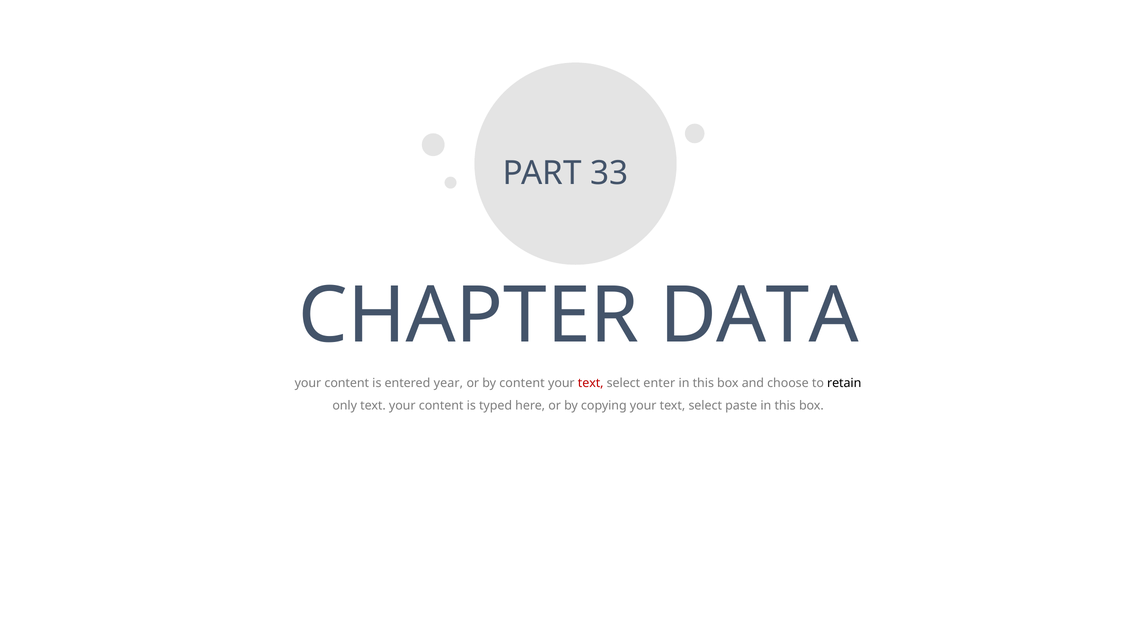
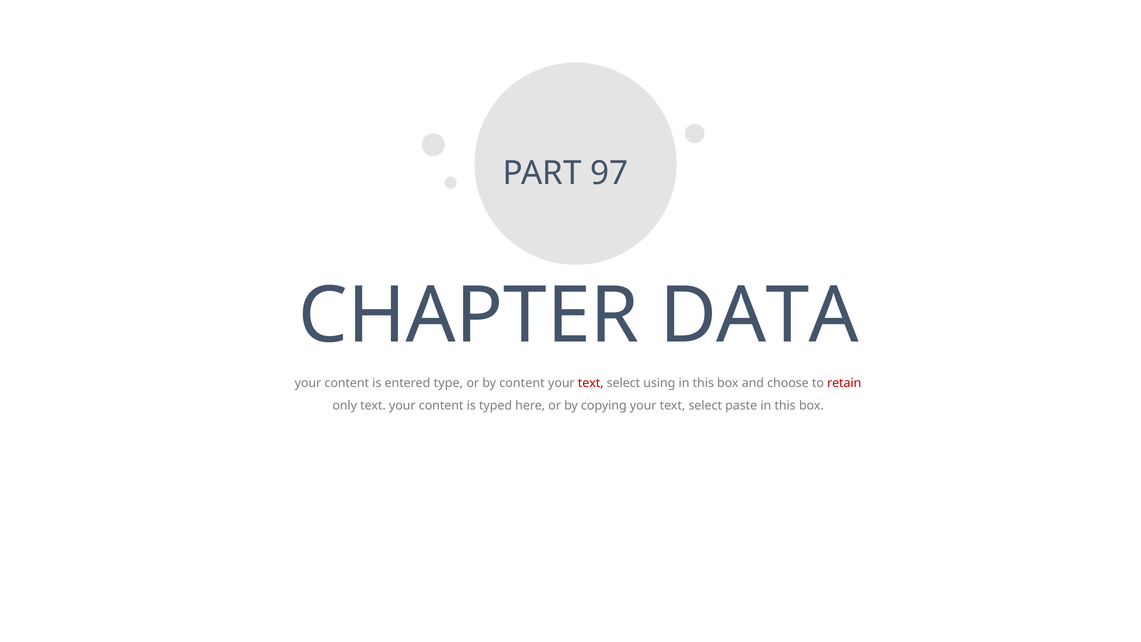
33: 33 -> 97 (609, 173)
year: year -> type (448, 383)
enter: enter -> using (659, 383)
retain colour: black -> red (844, 383)
